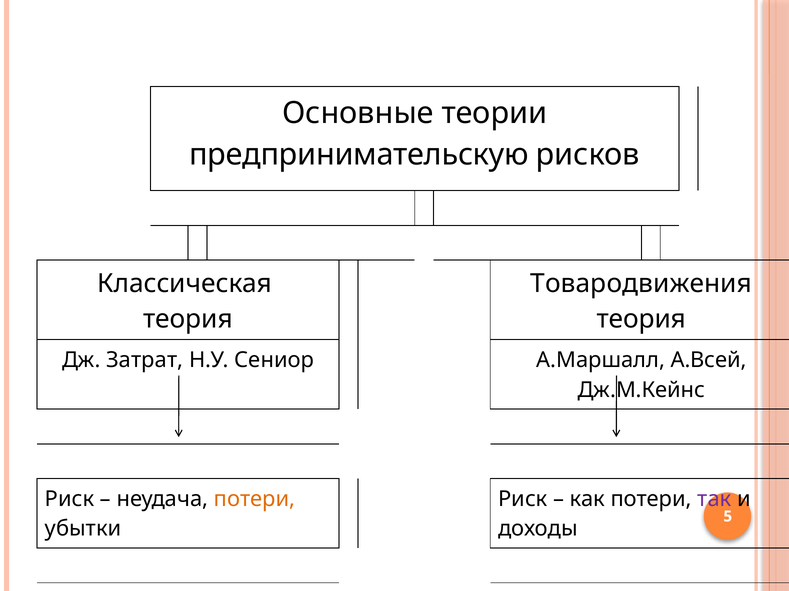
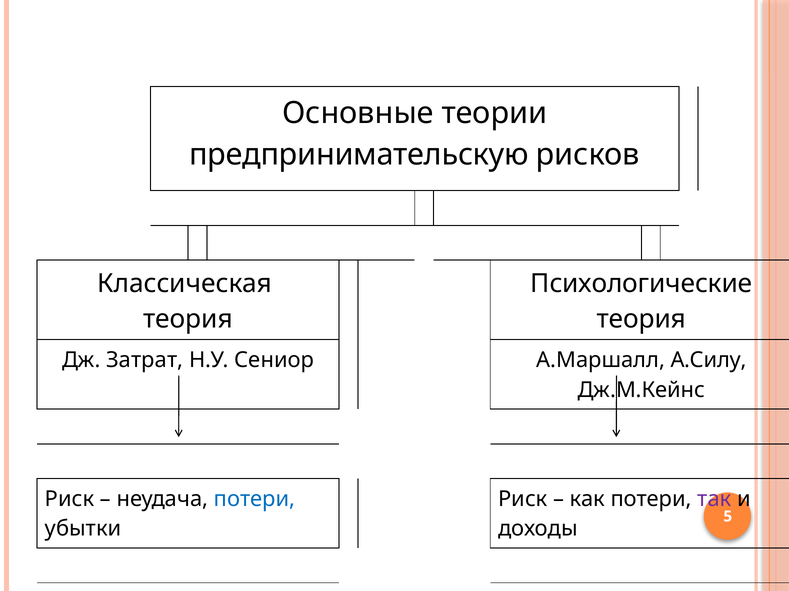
Товародвижения: Товародвижения -> Психологические (641, 284)
А.Всей: А.Всей -> А.Силу (709, 360)
потери colour: orange -> blue (254, 499)
